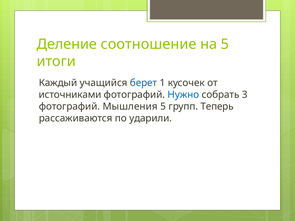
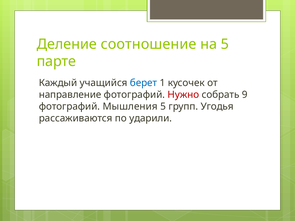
итоги: итоги -> парте (56, 61)
источниками: источниками -> направление (70, 95)
Нужно colour: blue -> red (183, 95)
3: 3 -> 9 (245, 95)
Теперь: Теперь -> Угодья (217, 107)
